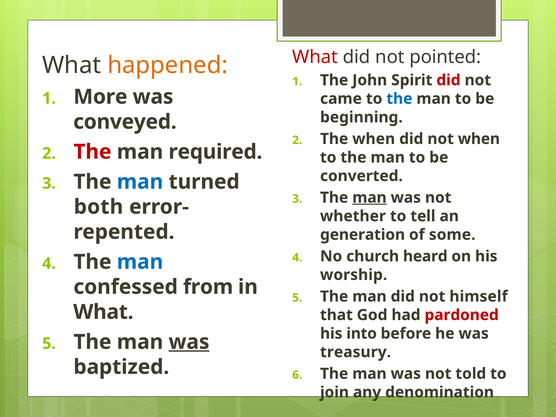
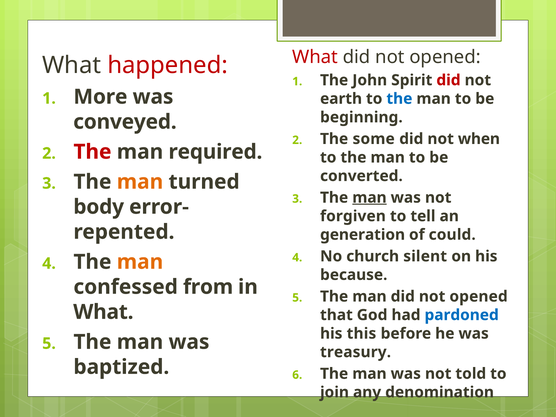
pointed: pointed -> opened (445, 57)
happened colour: orange -> red (168, 65)
came: came -> earth (341, 99)
The when: when -> some (374, 139)
man colour: blue -> orange (140, 182)
both: both -> body (99, 207)
whether: whether -> forgiven (353, 216)
some: some -> could (452, 235)
heard: heard -> silent (425, 256)
man colour: blue -> orange (140, 262)
worship: worship -> because (354, 275)
man did not himself: himself -> opened (479, 296)
pardoned colour: red -> blue (462, 315)
into: into -> this (361, 334)
was underline: present -> none (189, 342)
